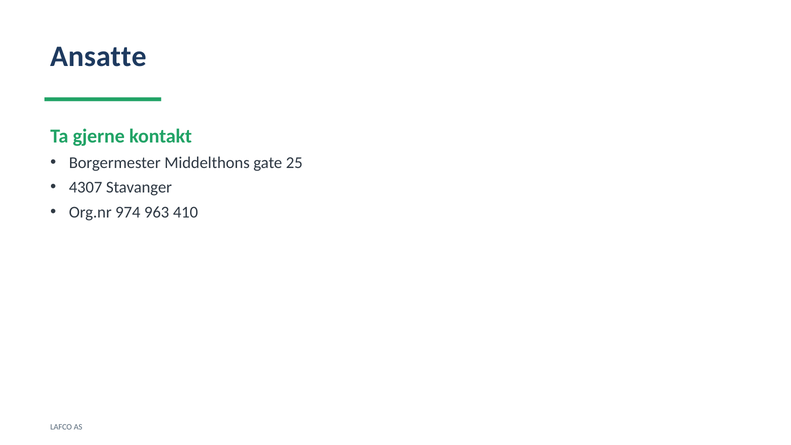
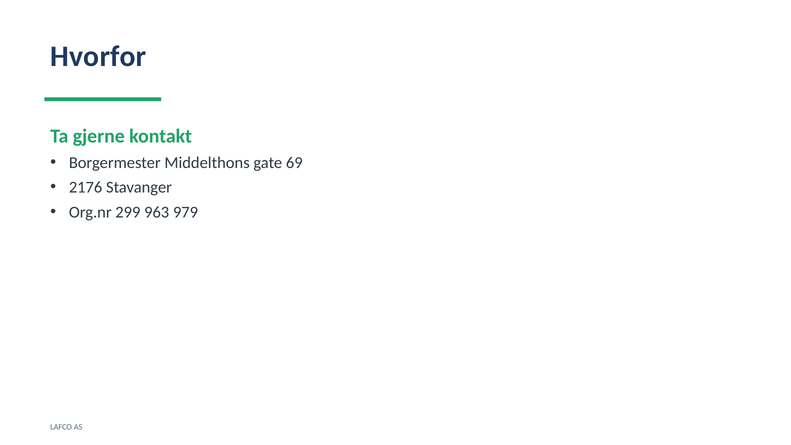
Ansatte: Ansatte -> Hvorfor (98, 56)
25: 25 -> 69 (294, 163)
4307: 4307 -> 2176 (86, 187)
974: 974 -> 299 (128, 212)
410: 410 -> 979 (186, 212)
